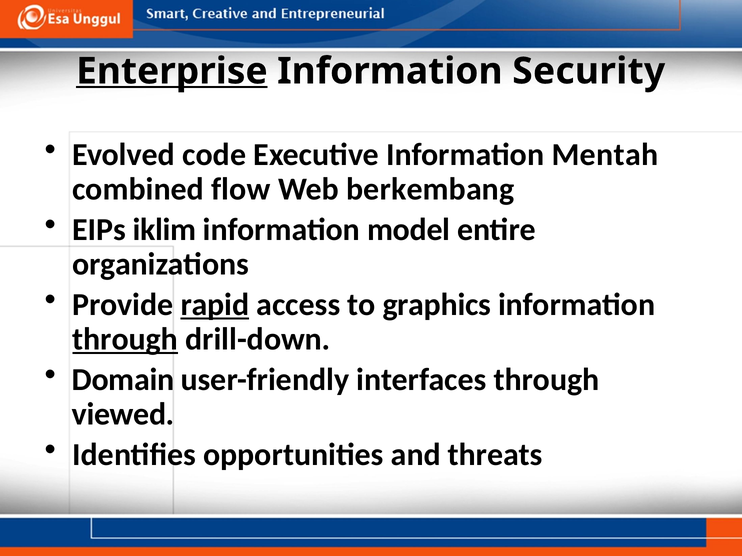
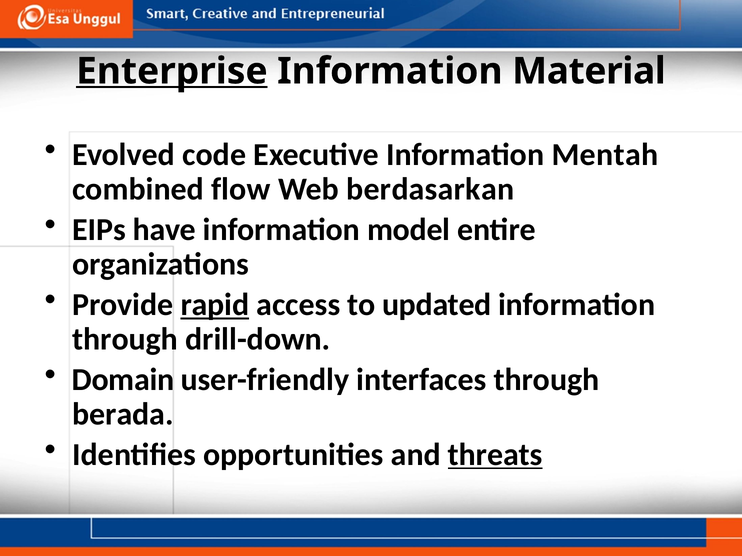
Security: Security -> Material (589, 71)
berkembang: berkembang -> berdasarkan (430, 190)
iklim: iklim -> have (164, 230)
graphics: graphics -> updated (437, 305)
through underline: present -> none (125, 339)
viewed: viewed -> berada (123, 414)
threats underline: none -> present (495, 455)
